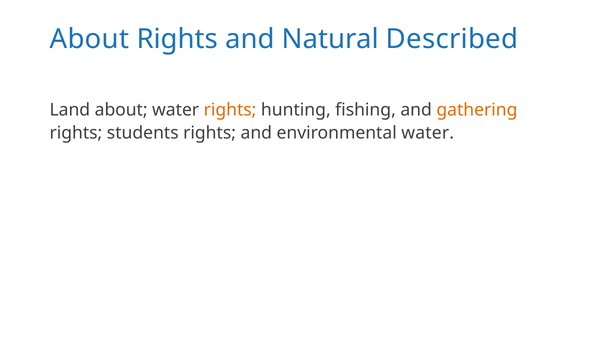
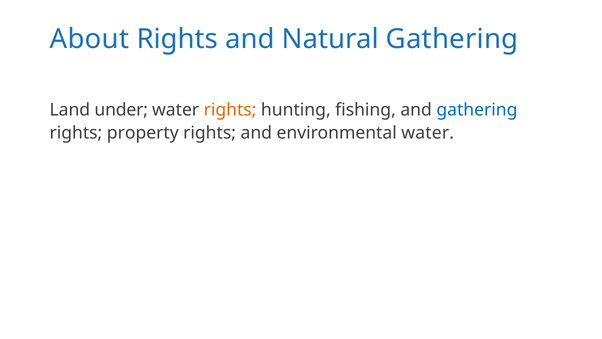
Natural Described: Described -> Gathering (452, 39)
Land about: about -> under (121, 110)
gathering colour: orange -> blue (477, 110)
students: students -> property (143, 133)
